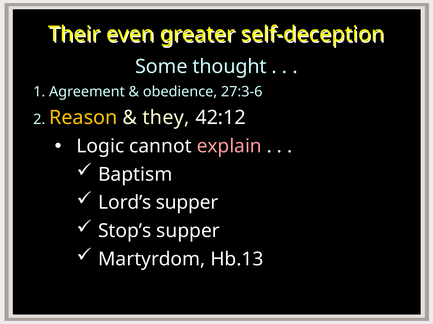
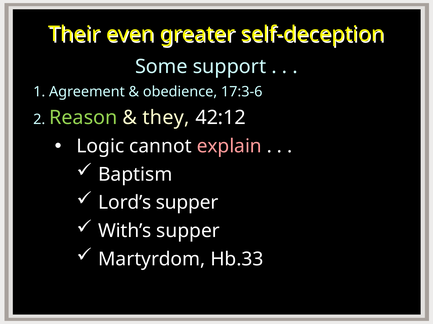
thought: thought -> support (230, 67)
27:3-6: 27:3-6 -> 17:3-6 (242, 92)
Reason colour: yellow -> light green (83, 118)
Stop’s: Stop’s -> With’s (125, 231)
Hb.13: Hb.13 -> Hb.33 (237, 260)
